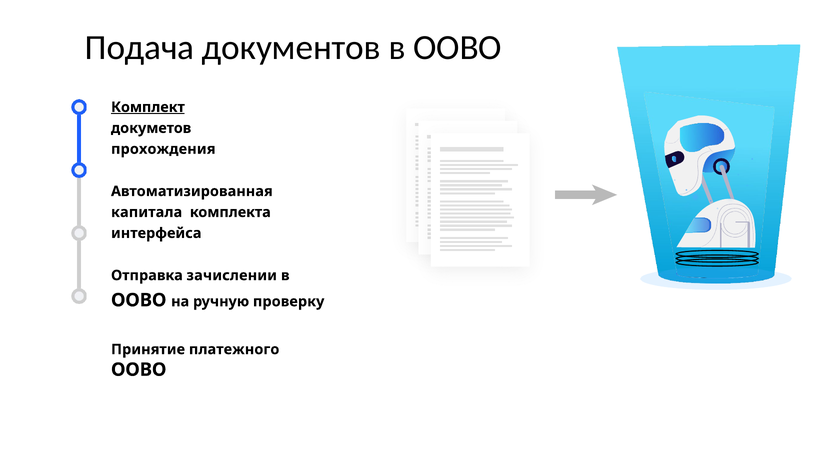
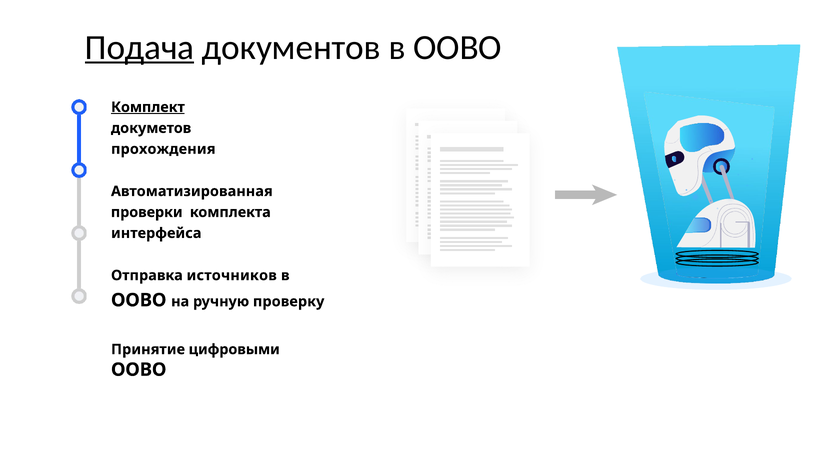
Подача underline: none -> present (140, 47)
капитала: капитала -> проверки (147, 212)
зачислении: зачислении -> источников (232, 275)
платежного: платежного -> цифровыми (234, 349)
